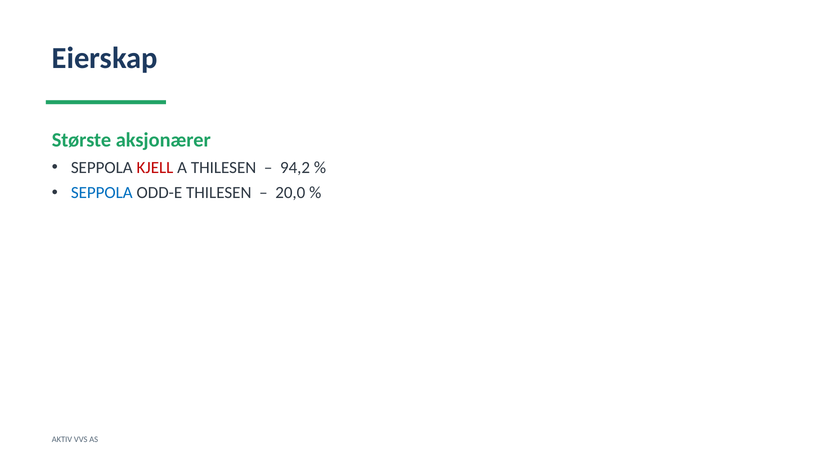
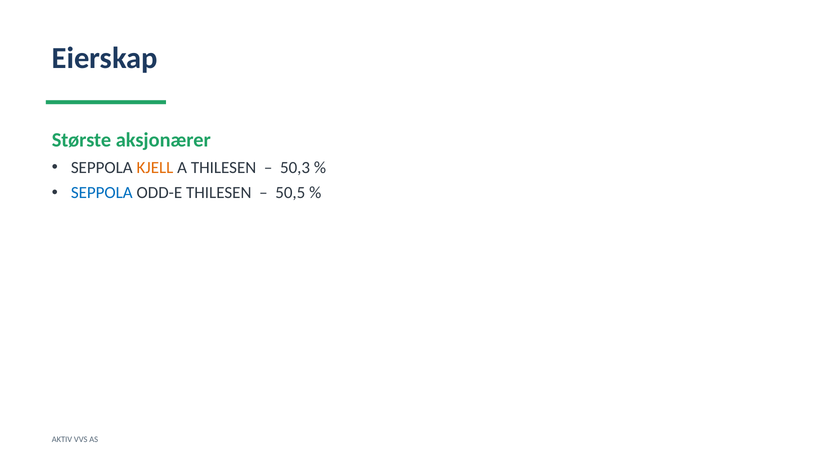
KJELL colour: red -> orange (155, 167)
94,2: 94,2 -> 50,3 (295, 167)
20,0: 20,0 -> 50,5 (290, 193)
